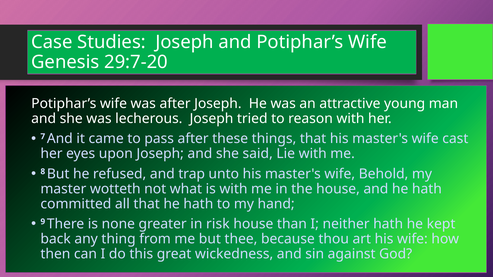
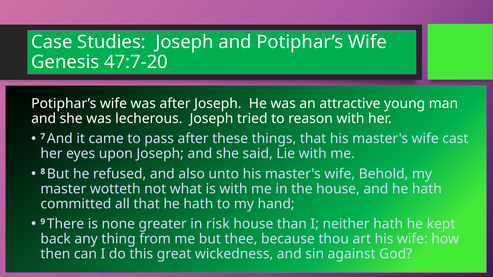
29:7-20: 29:7-20 -> 47:7-20 (136, 62)
trap: trap -> also (192, 174)
